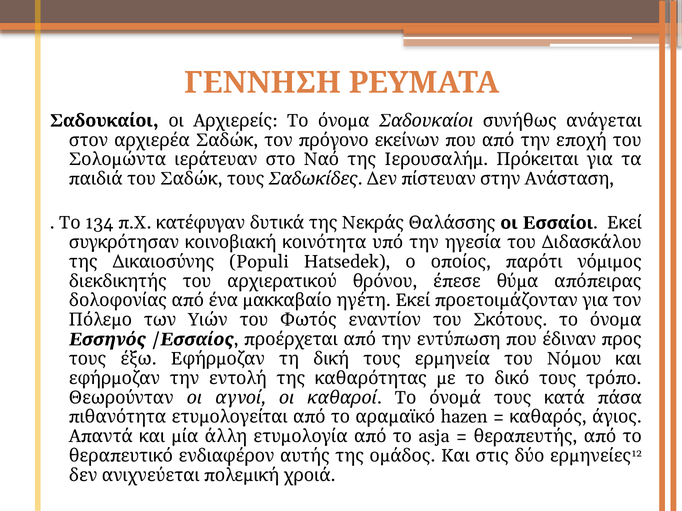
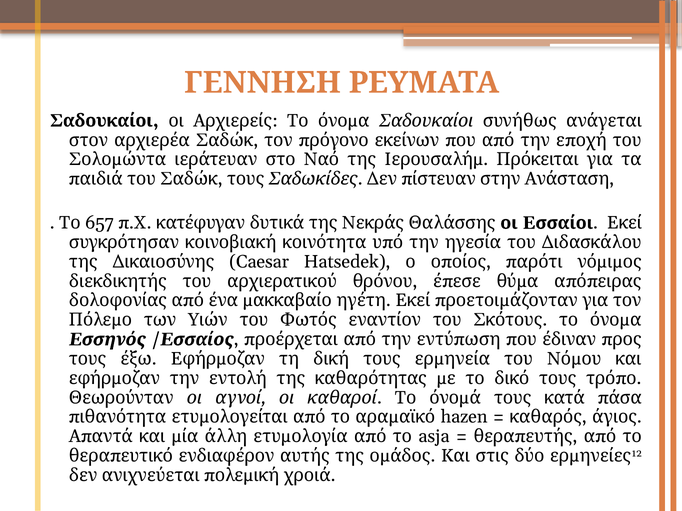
134: 134 -> 657 (99, 223)
Populi: Populi -> Caesar (263, 262)
